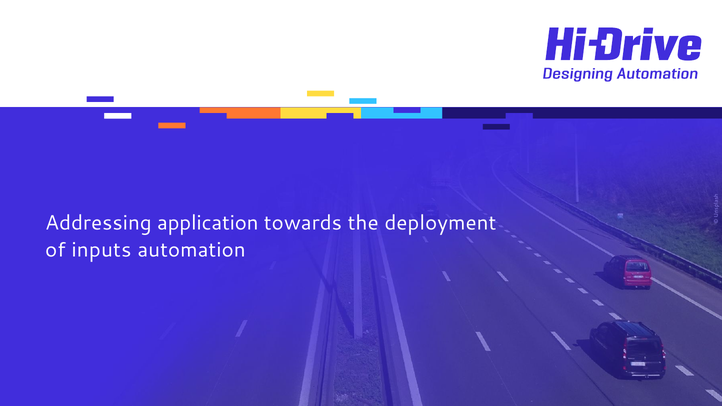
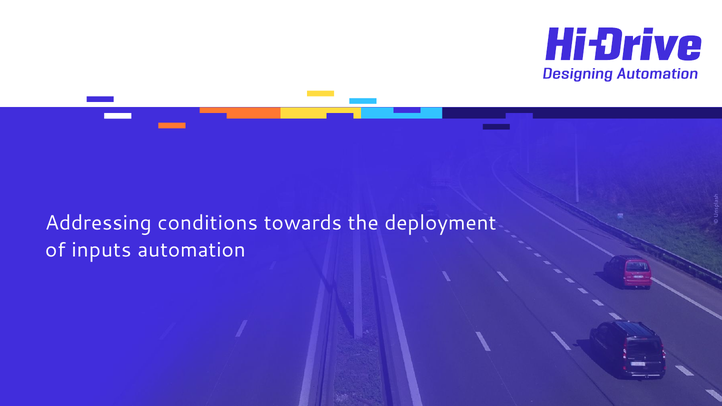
application: application -> conditions (208, 223)
